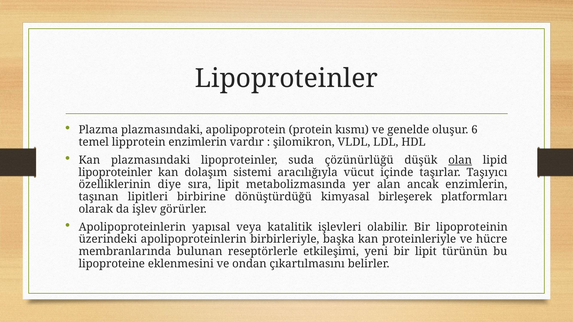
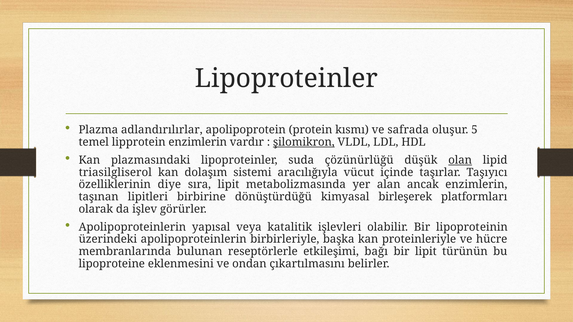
Plazma plazmasındaki: plazmasındaki -> adlandırılırlar (162, 130)
genelde: genelde -> safrada (408, 130)
6: 6 -> 5 (474, 130)
şilomikron underline: none -> present (304, 142)
lipoproteinler: lipoproteinler -> triasilgliserol (115, 172)
yeni: yeni -> bağı (376, 252)
